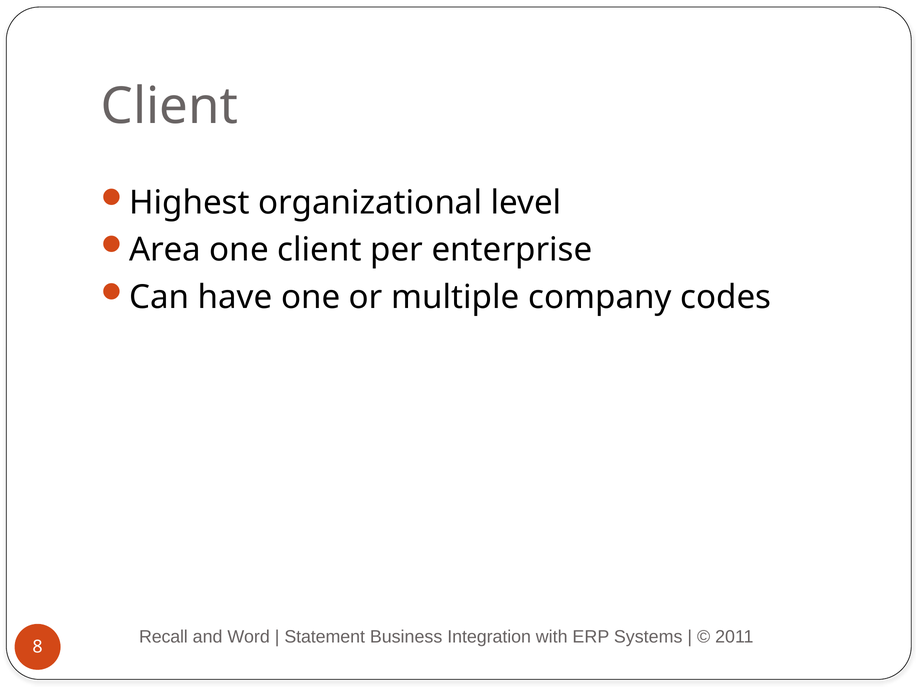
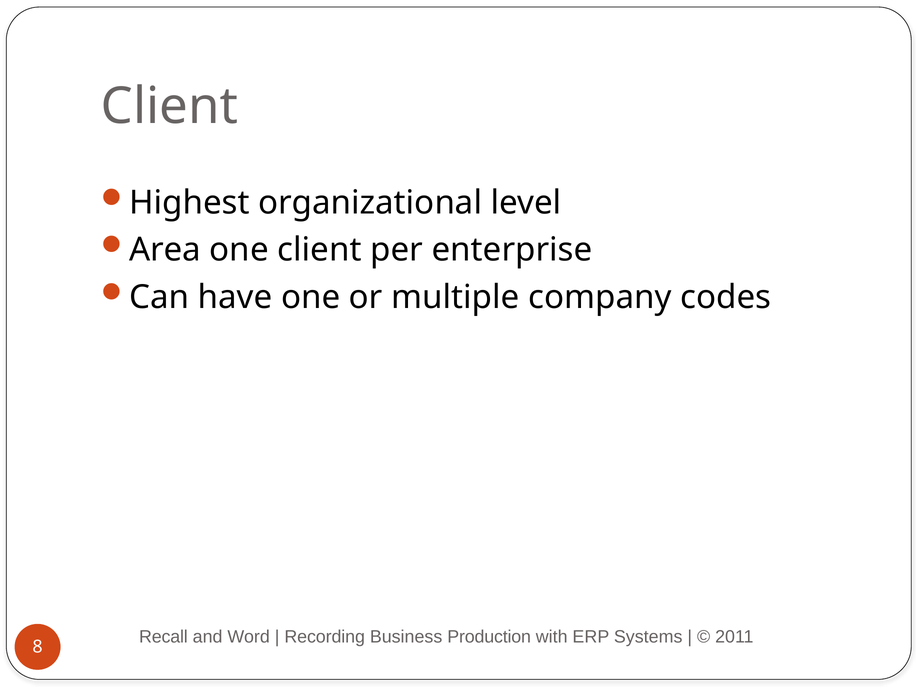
Statement: Statement -> Recording (325, 636)
Integration: Integration -> Production (489, 636)
